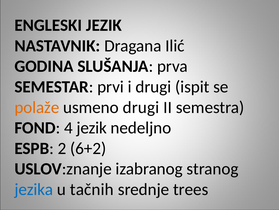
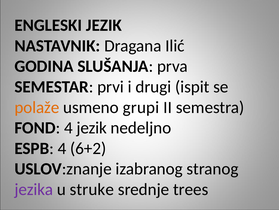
usmeno drugi: drugi -> grupi (141, 107)
ESPB 2: 2 -> 4 (62, 148)
jezika colour: blue -> purple (34, 189)
tačnih: tačnih -> struke (92, 189)
